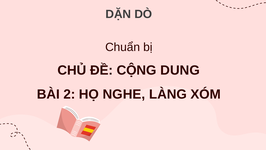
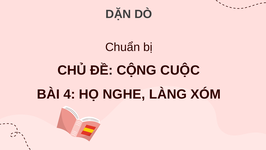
DUNG: DUNG -> CUỘC (180, 70)
2: 2 -> 4 (69, 94)
